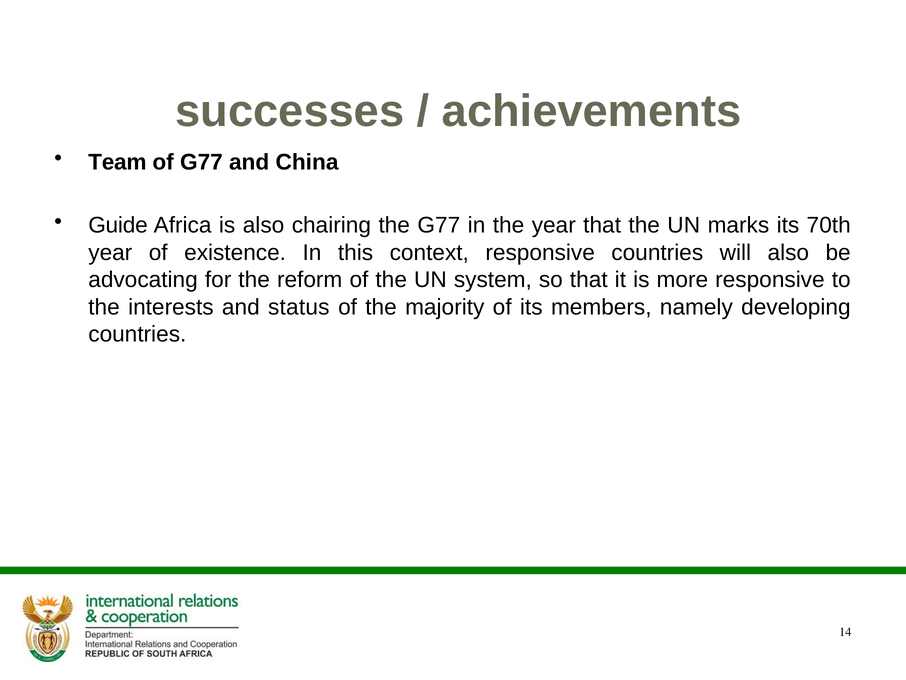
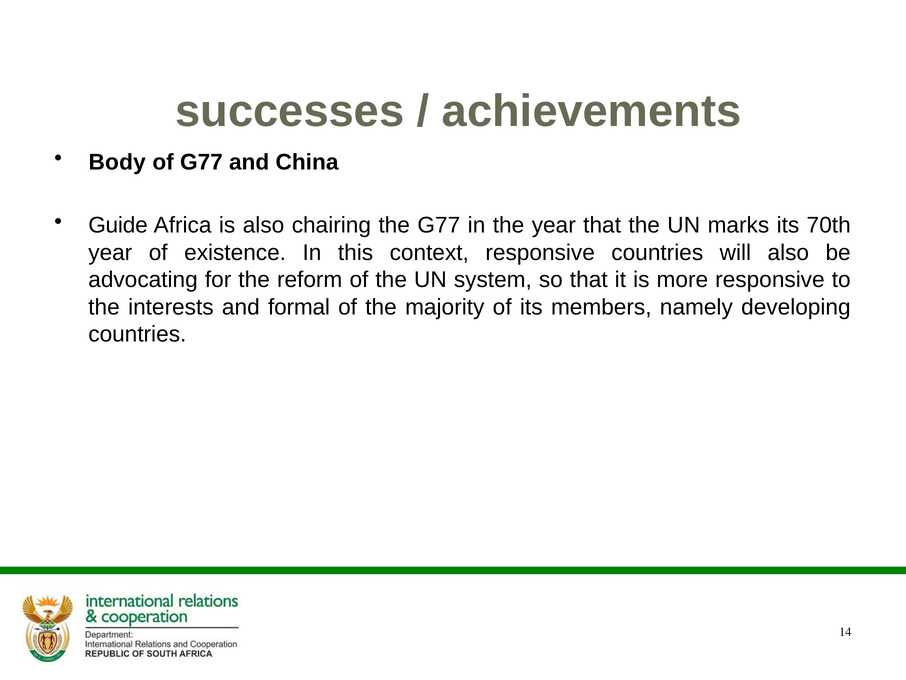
Team: Team -> Body (117, 162)
status: status -> formal (299, 307)
